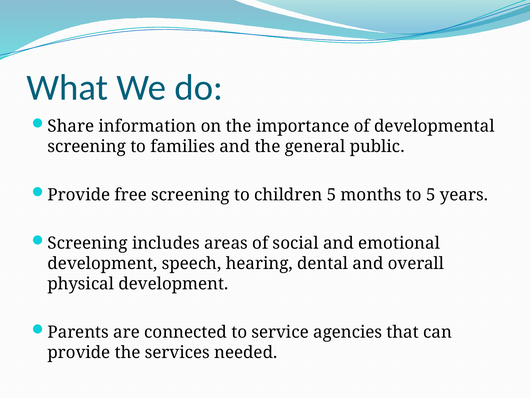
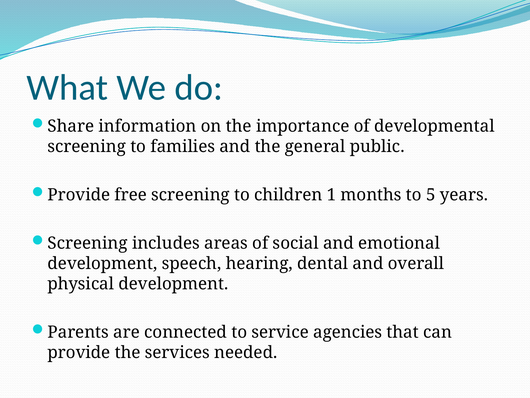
children 5: 5 -> 1 (331, 195)
